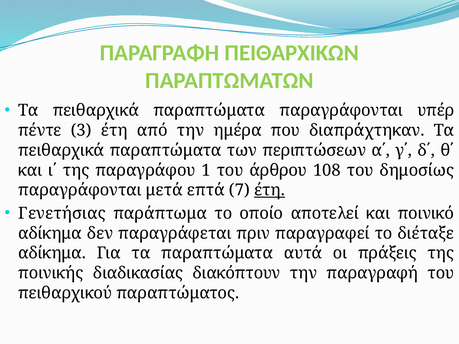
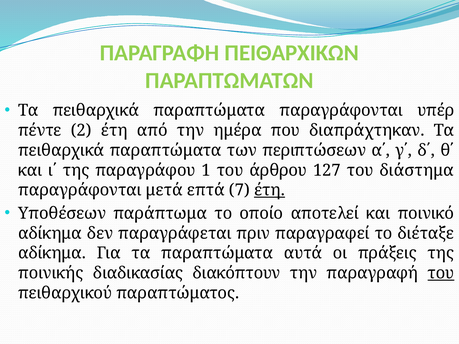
3: 3 -> 2 (81, 130)
108: 108 -> 127 (327, 170)
δημοσίως: δημοσίως -> διάστημα (417, 170)
Γενετήσιας: Γενετήσιας -> Υποθέσεων (62, 214)
του underline: none -> present (441, 273)
